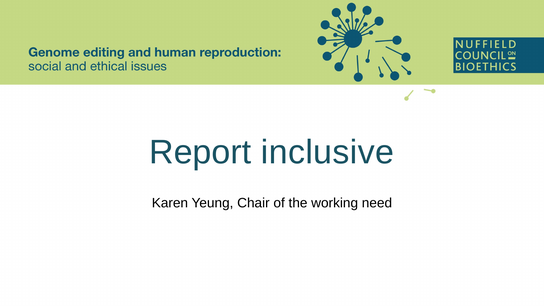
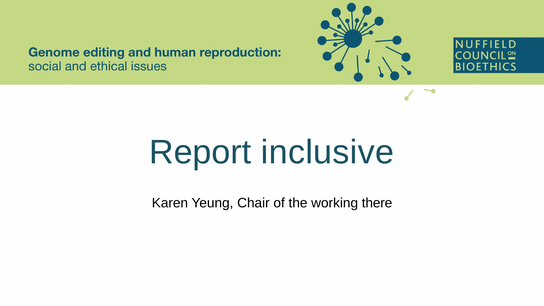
need: need -> there (377, 203)
